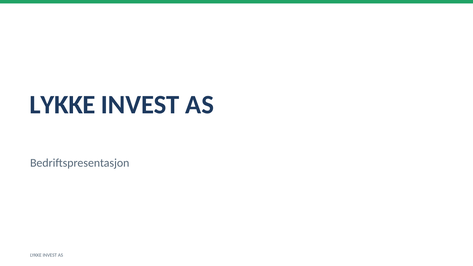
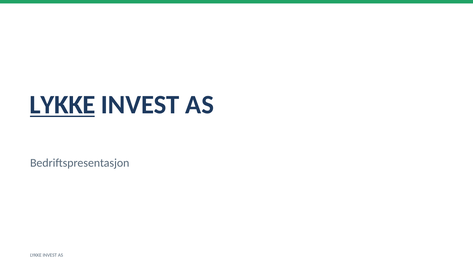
LYKKE underline: none -> present (63, 105)
